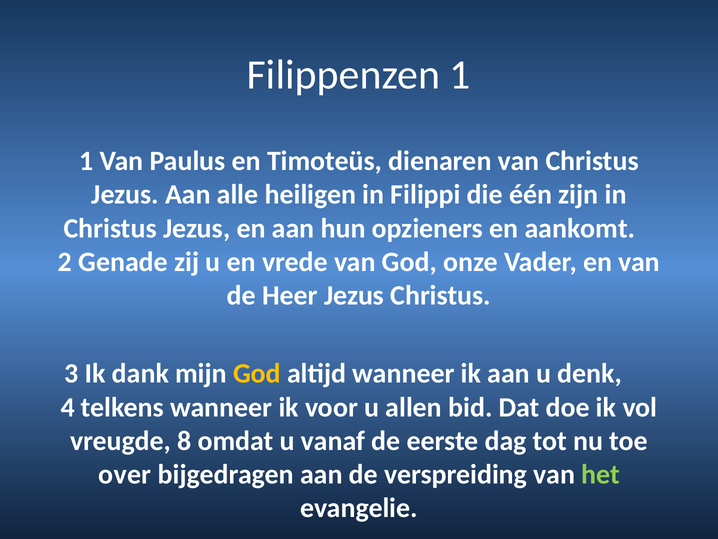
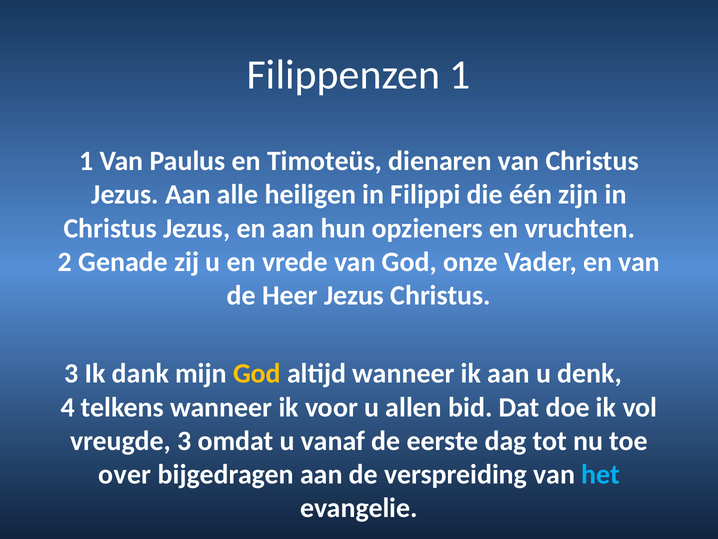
aankomt: aankomt -> vruchten (580, 228)
vreugde 8: 8 -> 3 (184, 440)
het colour: light green -> light blue (601, 474)
